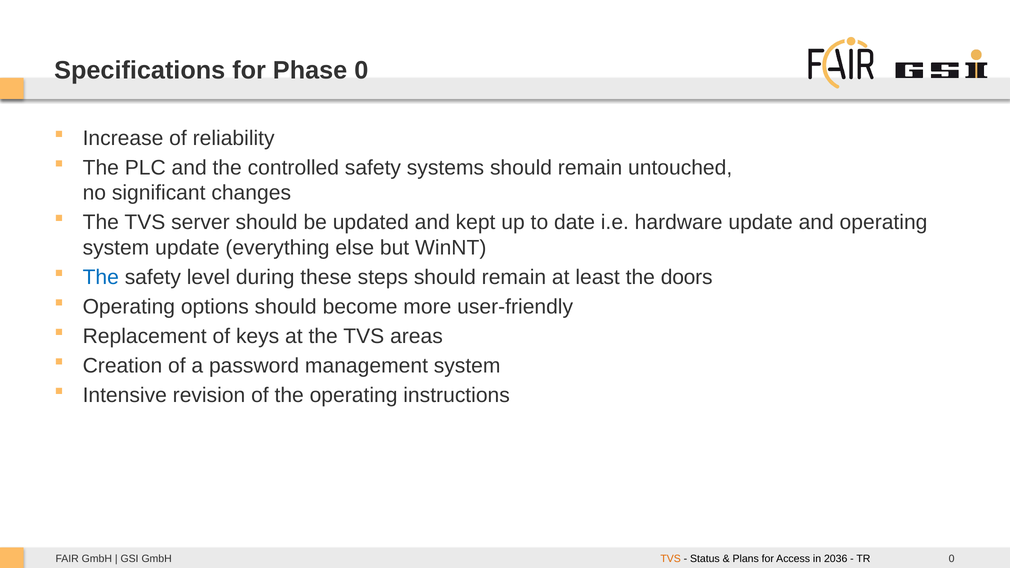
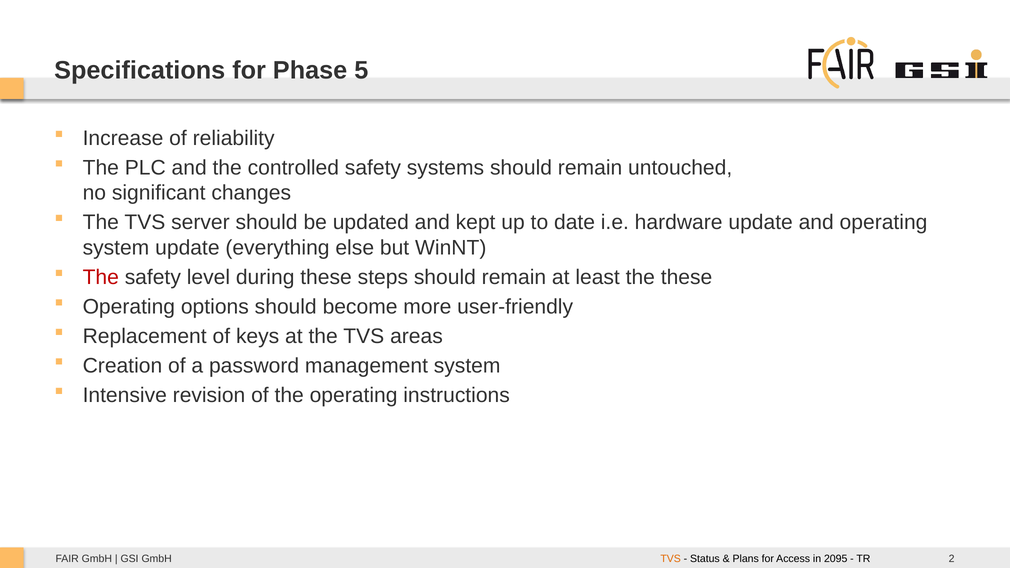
Phase 0: 0 -> 5 (361, 71)
The colour: blue -> red (101, 277)
the doors: doors -> these (687, 277)
2036: 2036 -> 2095 (836, 559)
0: 0 -> 2 (952, 559)
